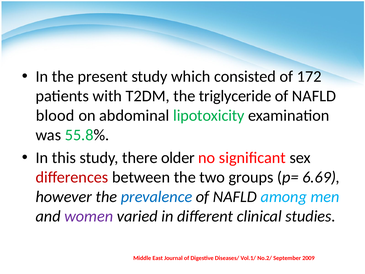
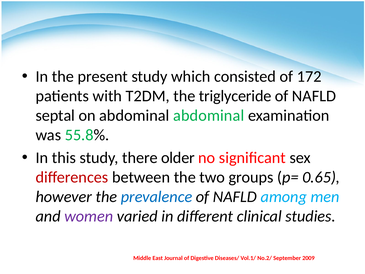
blood: blood -> septal (55, 116)
abdominal lipotoxicity: lipotoxicity -> abdominal (209, 116)
6.69: 6.69 -> 0.65 (321, 177)
